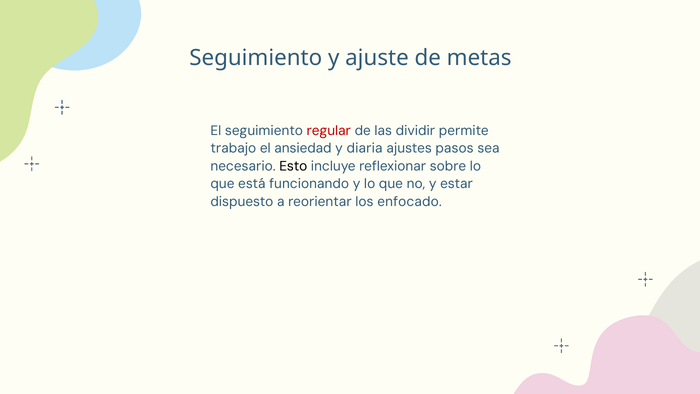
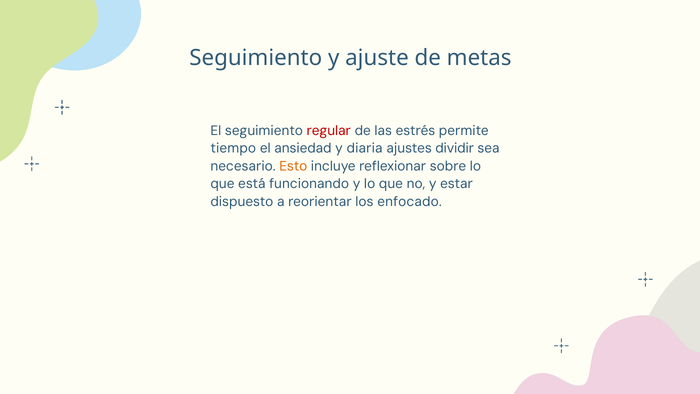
dividir: dividir -> estrés (415, 131)
trabajo: trabajo -> tiempo (233, 148)
pasos: pasos -> dividir (455, 148)
Esto colour: black -> orange (293, 166)
